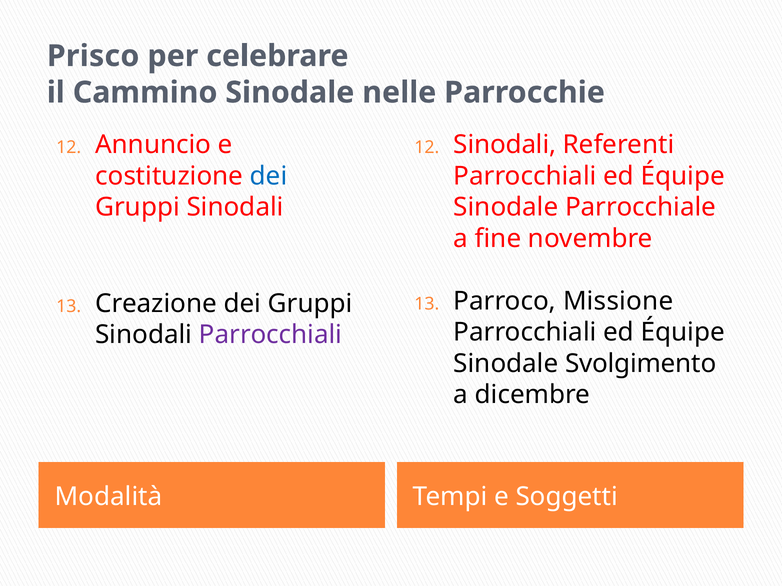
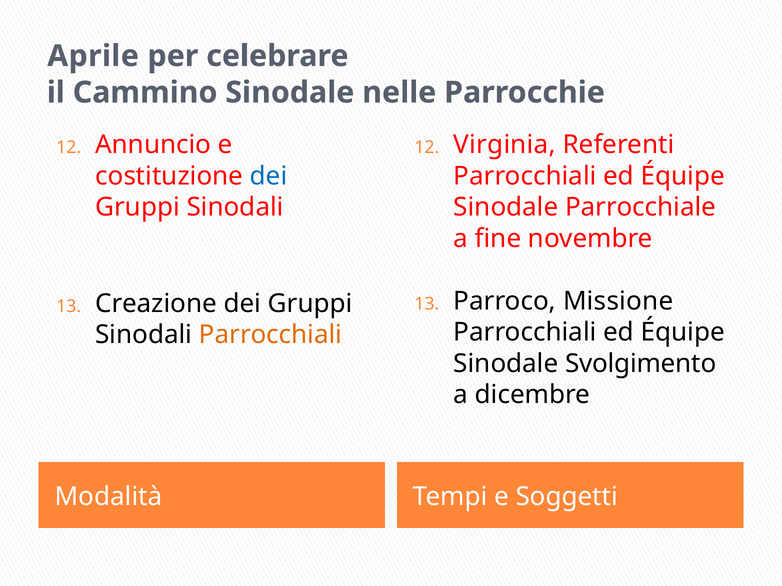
Prisco: Prisco -> Aprile (93, 56)
Sinodali: Sinodali -> Virginia (505, 145)
Parrocchiali colour: purple -> orange (271, 335)
